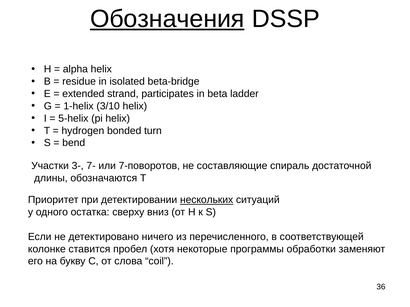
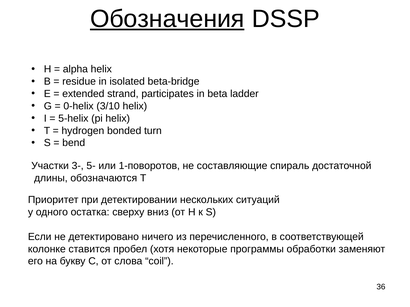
1-helix: 1-helix -> 0-helix (79, 106)
7-: 7- -> 5- (91, 166)
7-поворотов: 7-поворотов -> 1-поворотов (149, 166)
нескольких underline: present -> none (207, 200)
